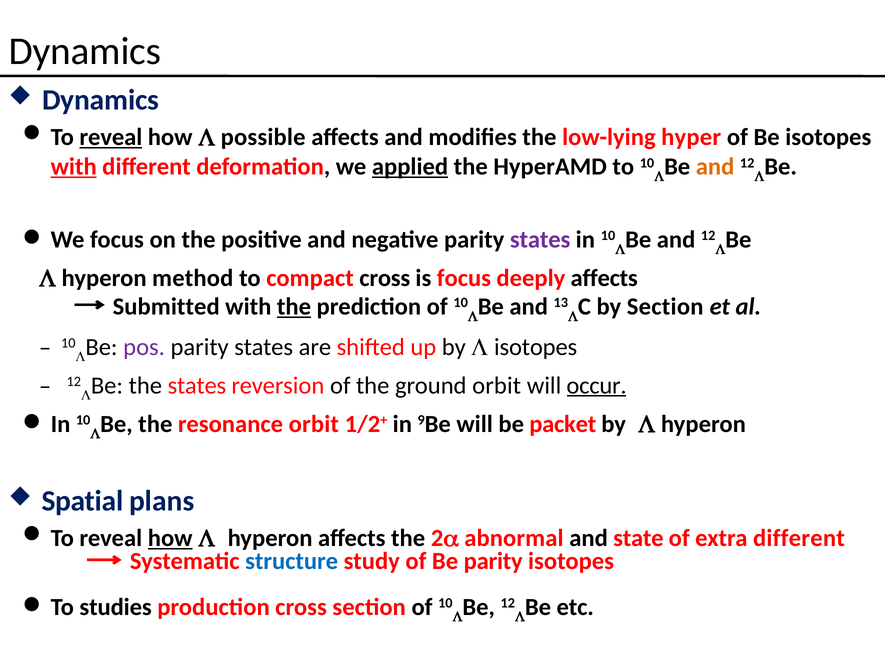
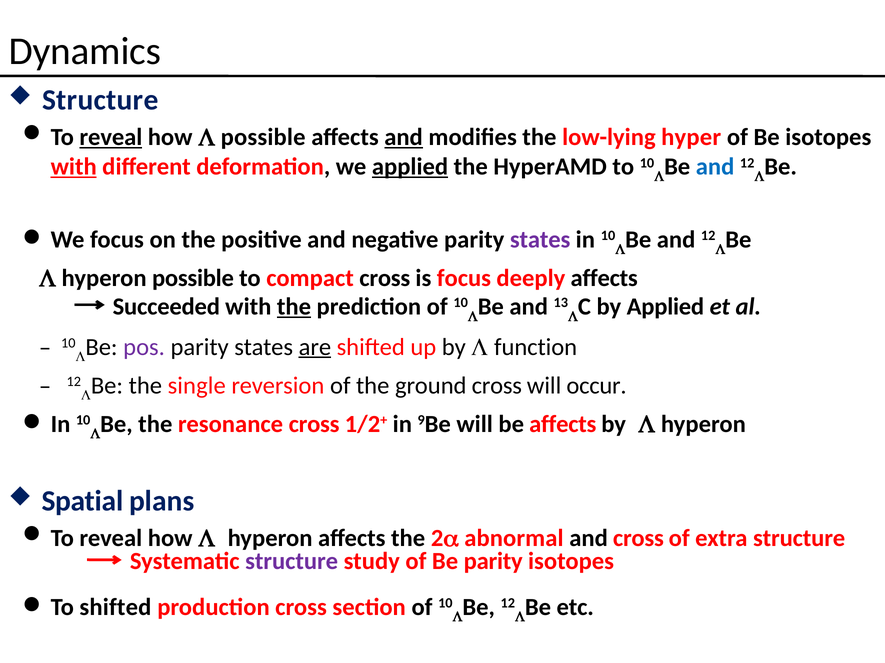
Dynamics: Dynamics -> Structure (100, 100)
and underline: none -> present (404, 137)
and colour: orange -> blue (715, 167)
hyperon method: method -> possible (193, 278)
Submitted: Submitted -> Succeeded (166, 307)
by Section: Section -> Applied (665, 307)
are underline: none -> present (315, 347)
L isotopes: isotopes -> function (536, 347)
the states: states -> single (197, 386)
ground orbit: orbit -> cross (497, 386)
occur underline: present -> none (597, 386)
resonance orbit: orbit -> cross (314, 424)
be packet: packet -> affects (563, 424)
how underline: present -> none (170, 539)
and state: state -> cross (638, 539)
extra different: different -> structure (799, 539)
structure colour: blue -> purple (292, 562)
studies: studies -> shifted (115, 608)
